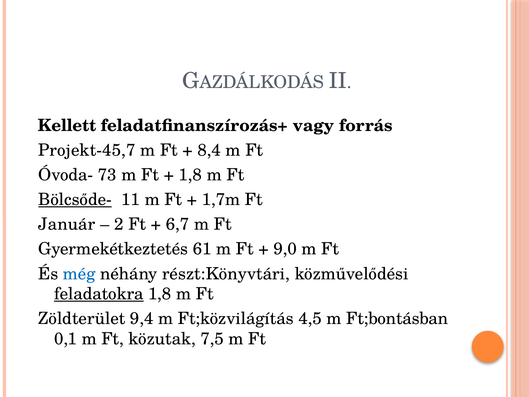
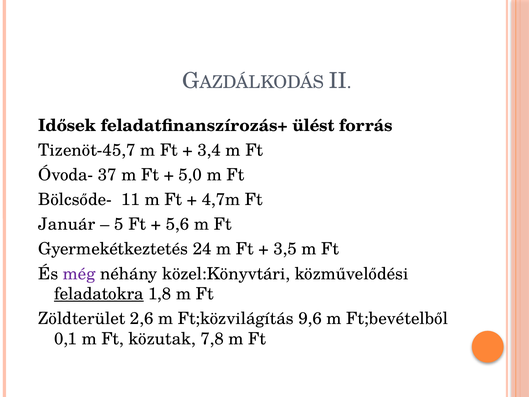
Kellett: Kellett -> Idősek (67, 126)
vagy: vagy -> ülést (314, 126)
Projekt-45,7: Projekt-45,7 -> Tizenöt-45,7 (87, 150)
8,4: 8,4 -> 3,4 (209, 150)
73: 73 -> 37 (107, 175)
1,8: 1,8 -> 5,0 (190, 175)
Bölcsőde- underline: present -> none (75, 200)
1,7m: 1,7m -> 4,7m (221, 200)
2: 2 -> 5 (119, 224)
6,7: 6,7 -> 5,6 (178, 224)
61: 61 -> 24 (202, 249)
9,0: 9,0 -> 3,5 (285, 249)
még colour: blue -> purple (79, 274)
részt:Könyvtári: részt:Könyvtári -> közel:Könyvtári (226, 274)
9,4: 9,4 -> 2,6 (142, 319)
4,5: 4,5 -> 9,6 (310, 319)
Ft;bontásban: Ft;bontásban -> Ft;bevételből (397, 319)
7,5: 7,5 -> 7,8 (212, 339)
